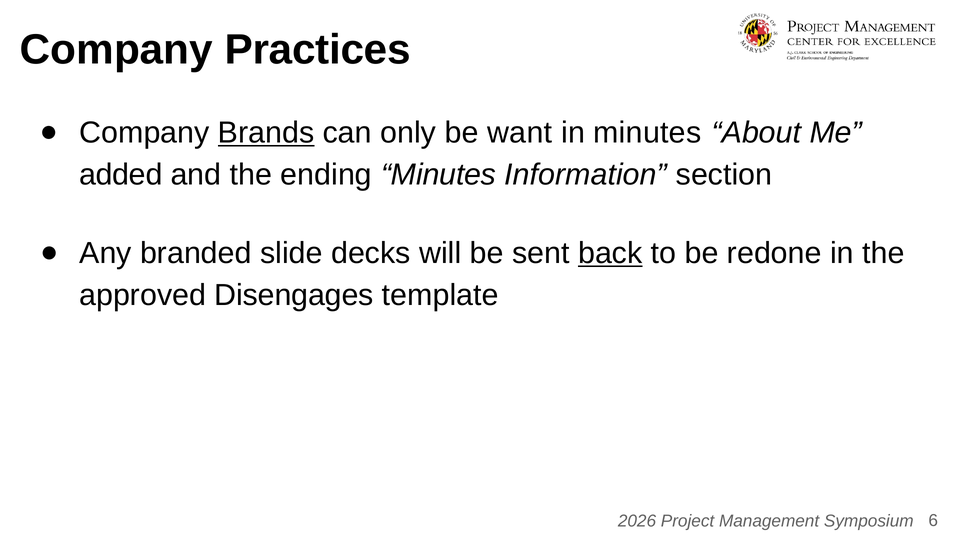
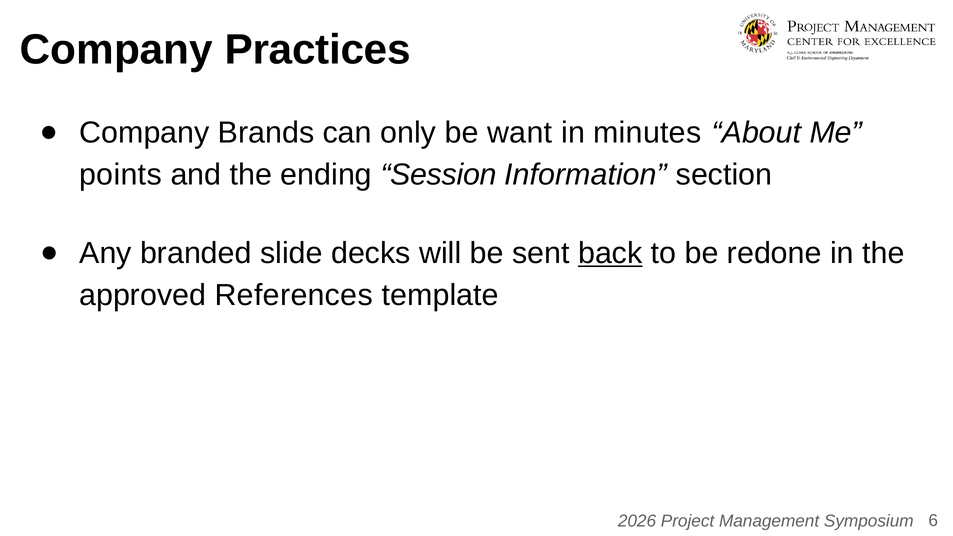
Brands underline: present -> none (266, 133)
added: added -> points (121, 175)
ending Minutes: Minutes -> Session (439, 175)
Disengages: Disengages -> References (294, 295)
